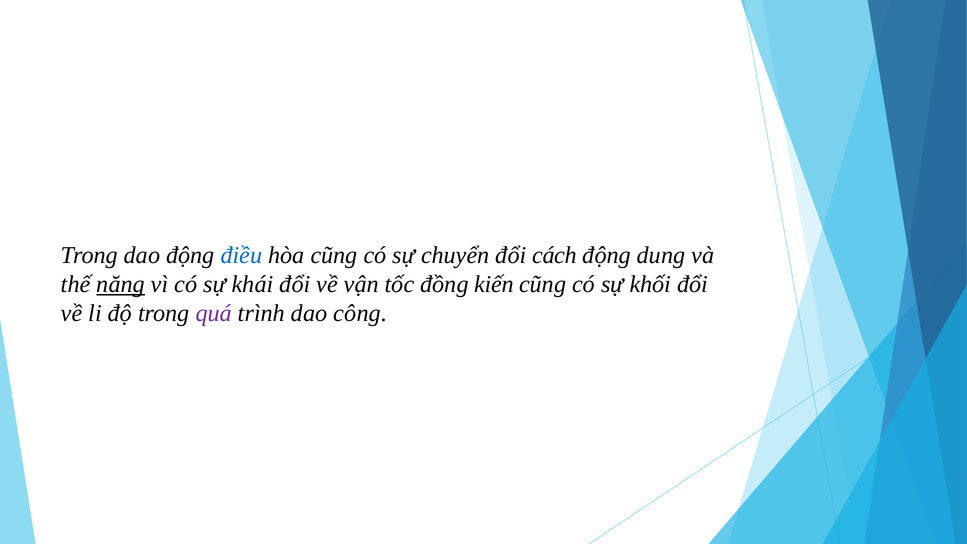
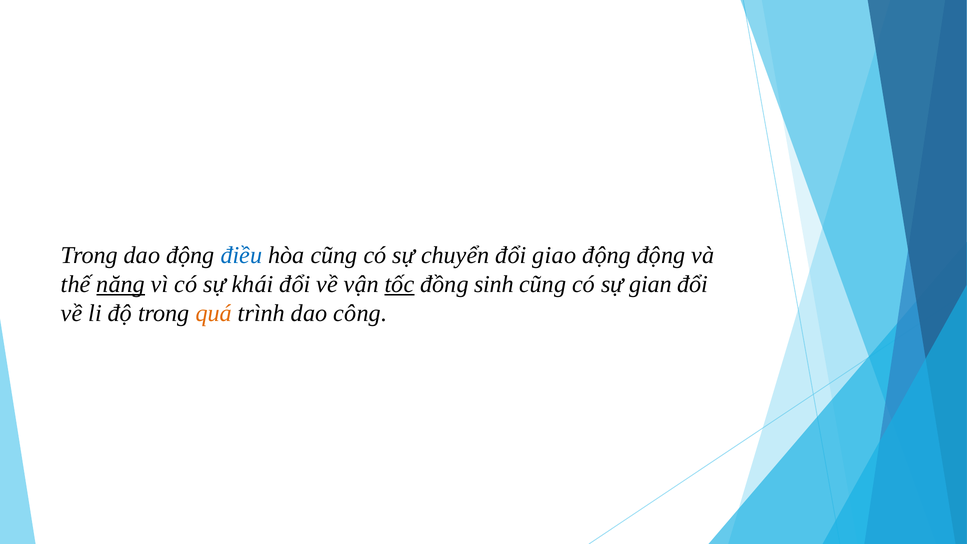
cách: cách -> giao (554, 255)
động dung: dung -> động (661, 255)
tốc underline: none -> present (400, 284)
kiến: kiến -> sinh (494, 284)
khối: khối -> gian (651, 284)
quá colour: purple -> orange (214, 313)
